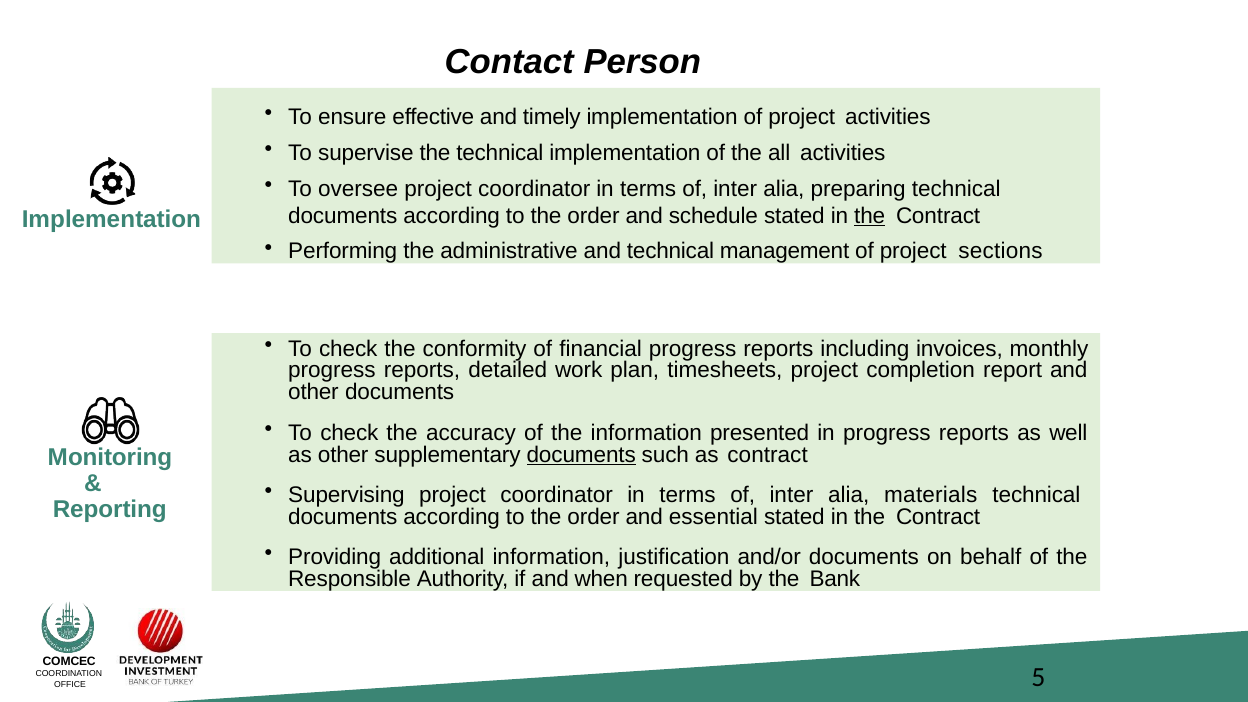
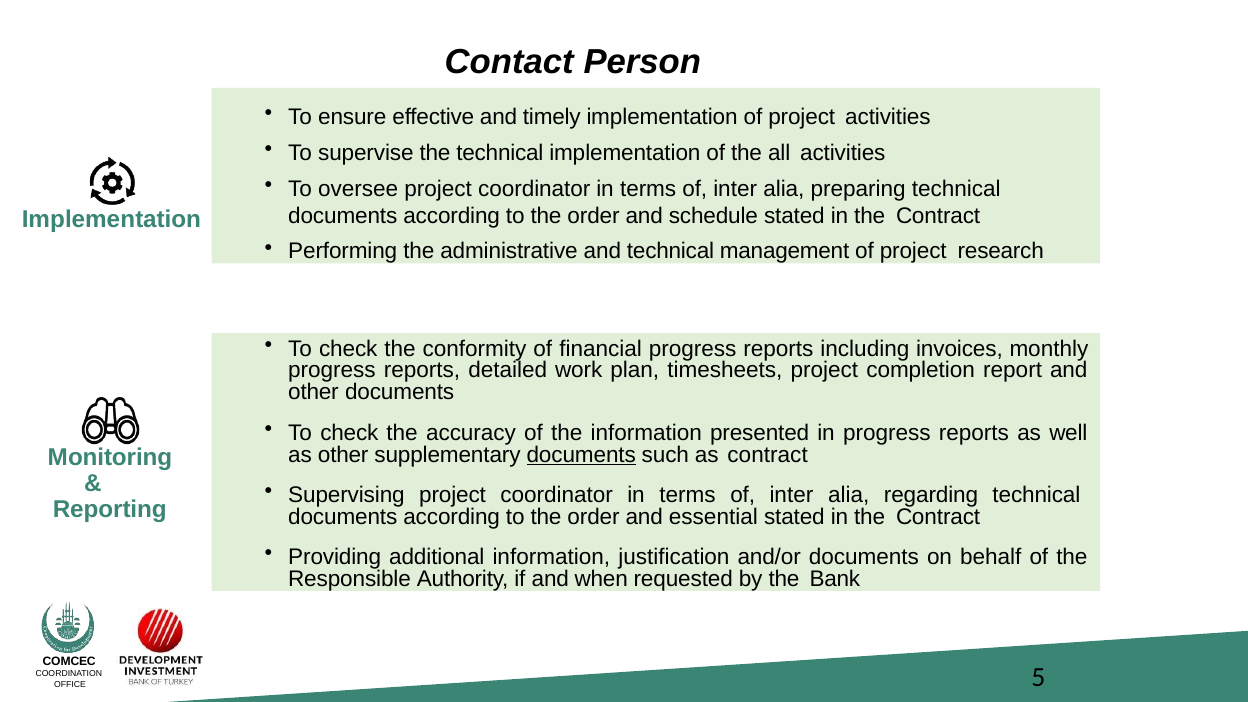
the underline: present -> none (870, 216)
sections: sections -> research (1001, 252)
materials: materials -> regarding (931, 495)
